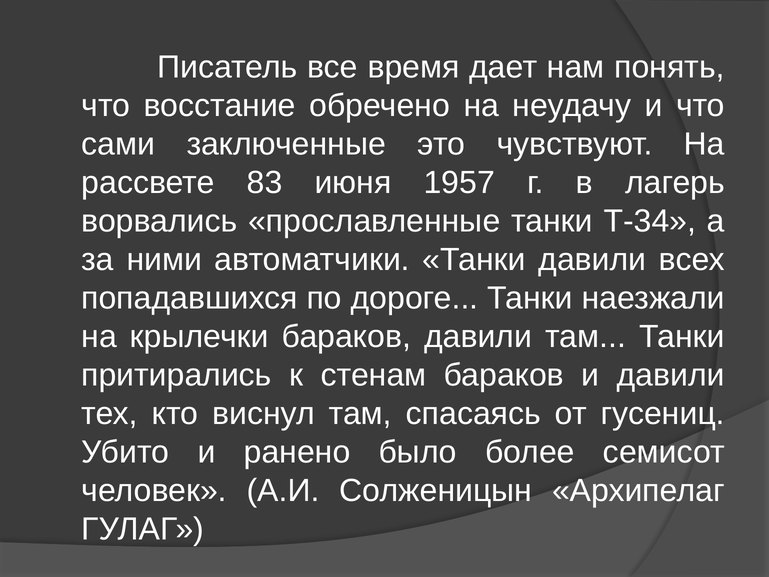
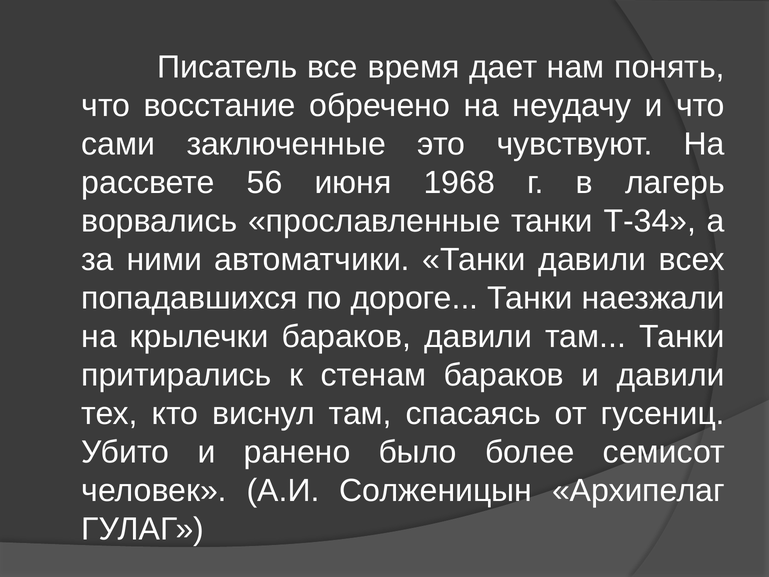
83: 83 -> 56 (265, 183)
1957: 1957 -> 1968 (459, 183)
